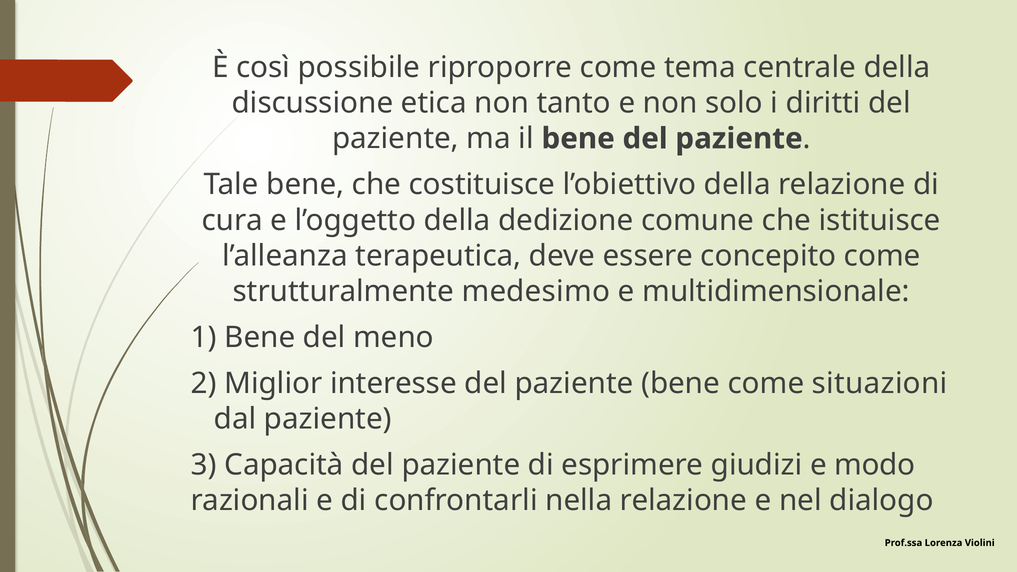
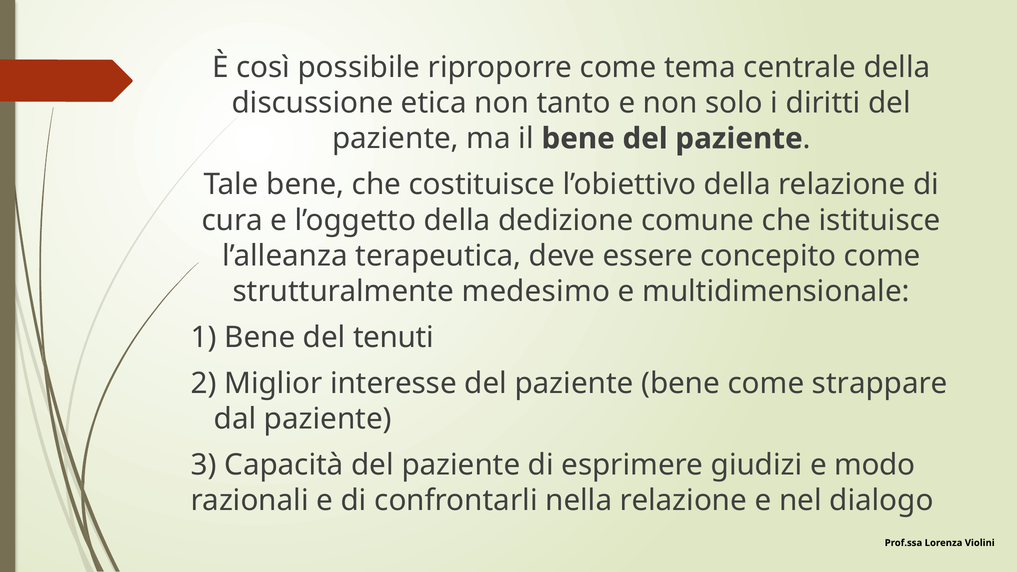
meno: meno -> tenuti (394, 337)
situazioni: situazioni -> strappare (880, 384)
